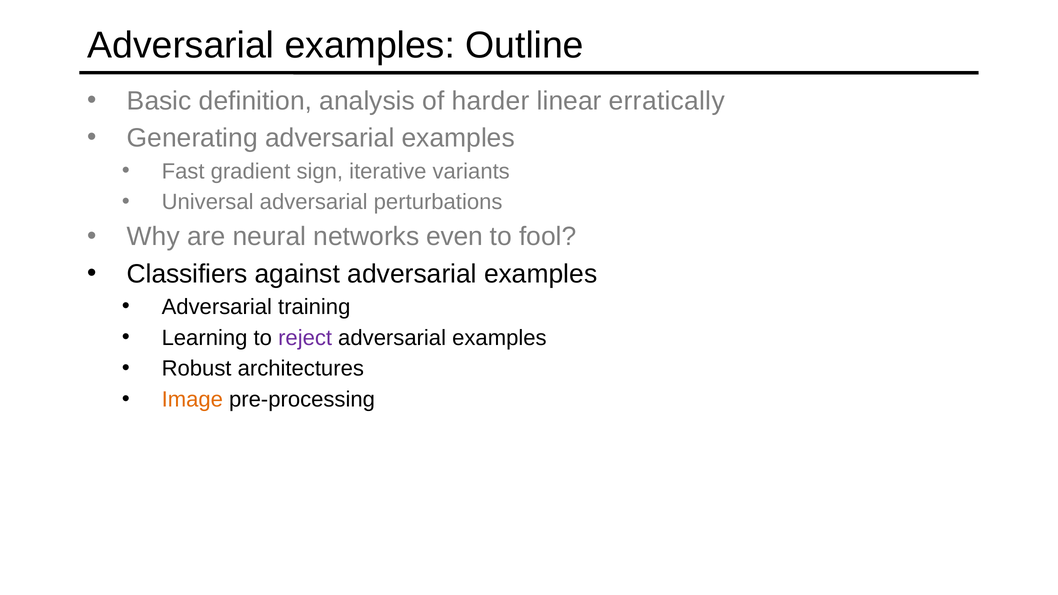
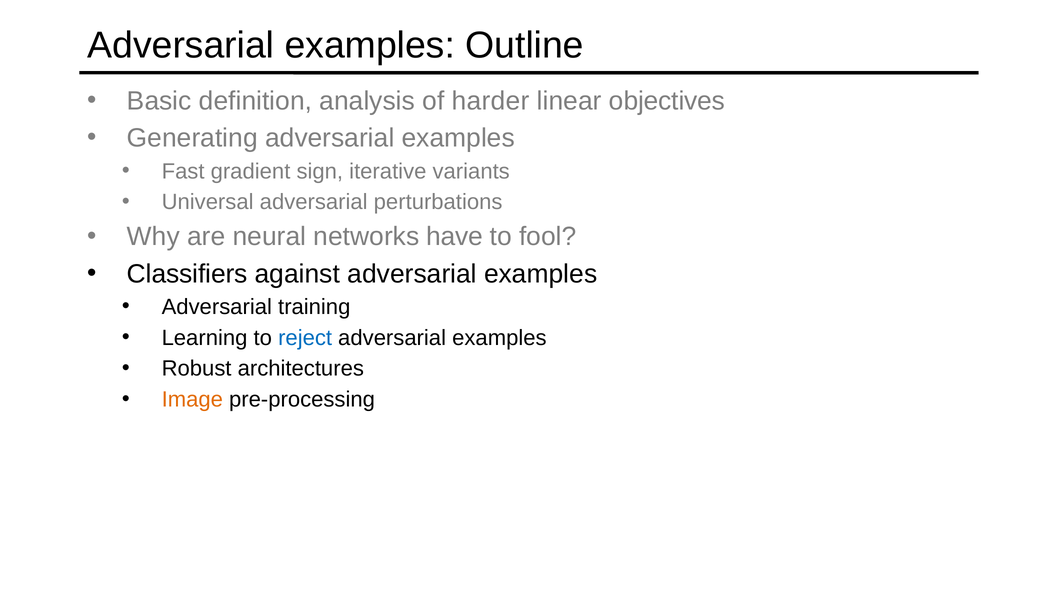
erratically: erratically -> objectives (667, 101)
even: even -> have (455, 237)
reject colour: purple -> blue (305, 338)
